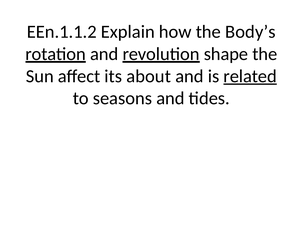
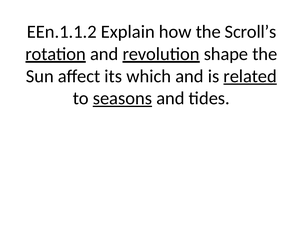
Body’s: Body’s -> Scroll’s (251, 32)
about: about -> which (149, 76)
seasons underline: none -> present (122, 98)
